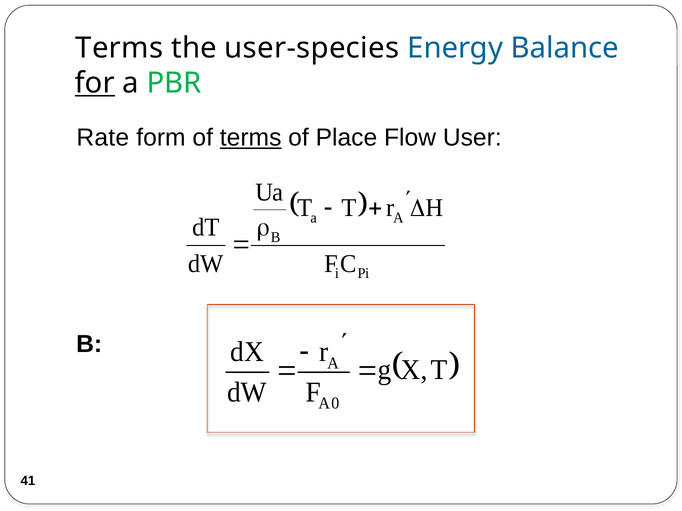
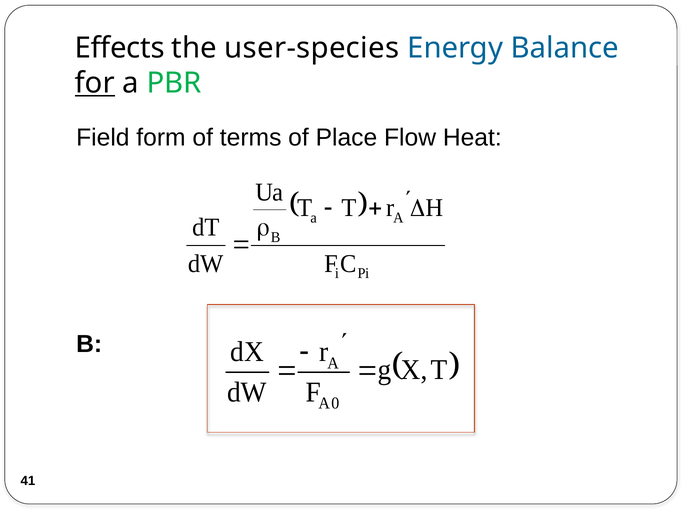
Terms: Terms -> Effects (120, 48)
Rate: Rate -> Field (103, 138)
terms underline: present -> none (251, 138)
User: User -> Heat (472, 138)
